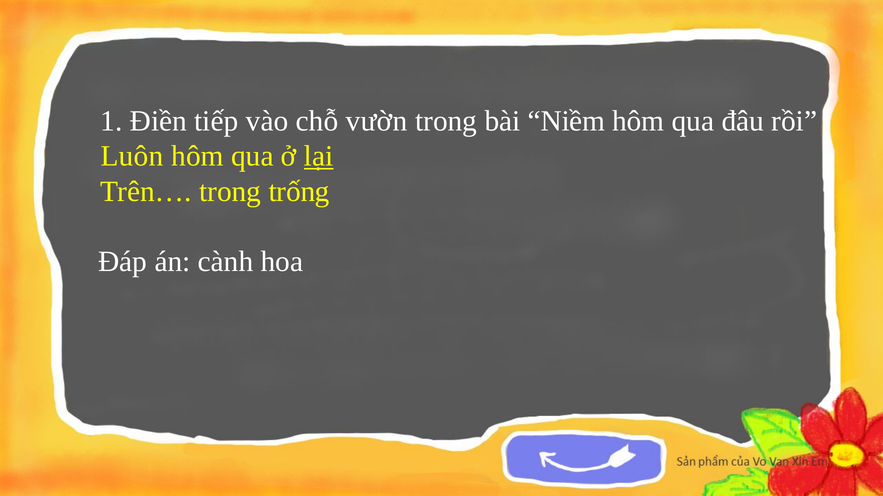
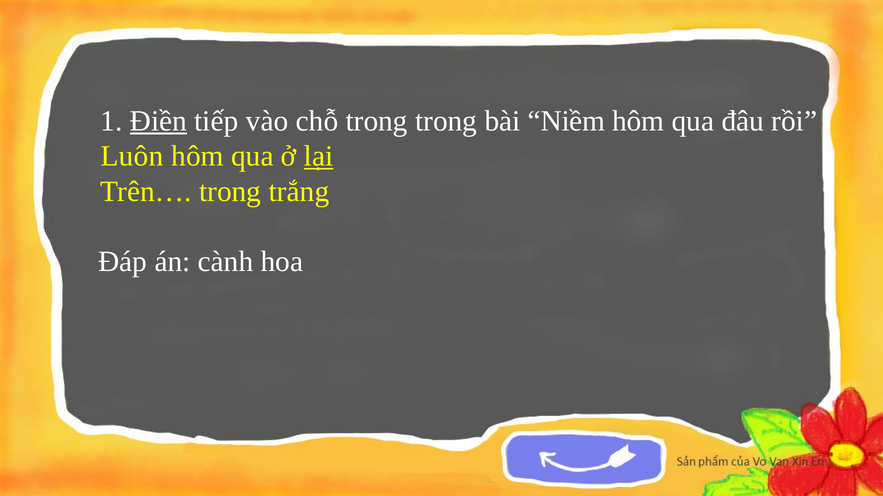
Điền underline: none -> present (158, 121)
chỗ vườn: vườn -> trong (377, 121)
trống: trống -> trắng (299, 192)
